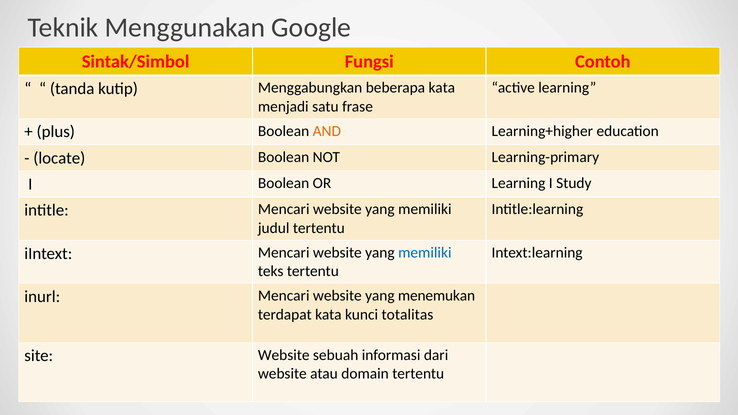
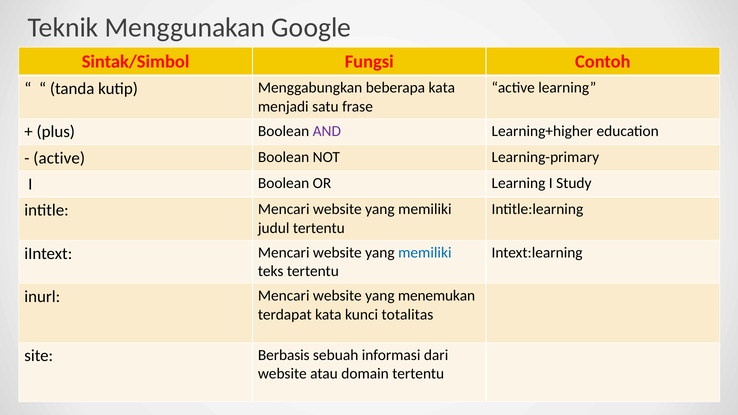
AND colour: orange -> purple (327, 131)
locate: locate -> active (59, 158)
site Website: Website -> Berbasis (284, 355)
